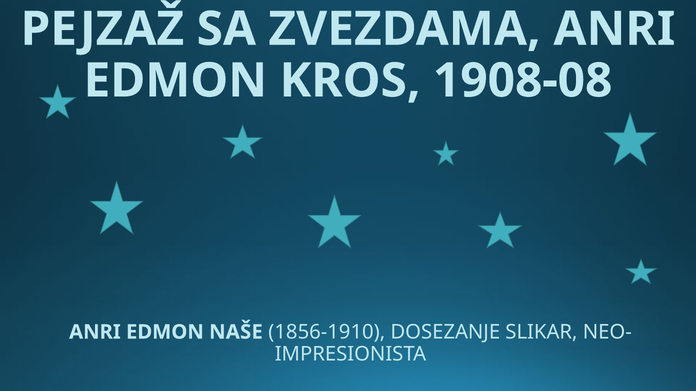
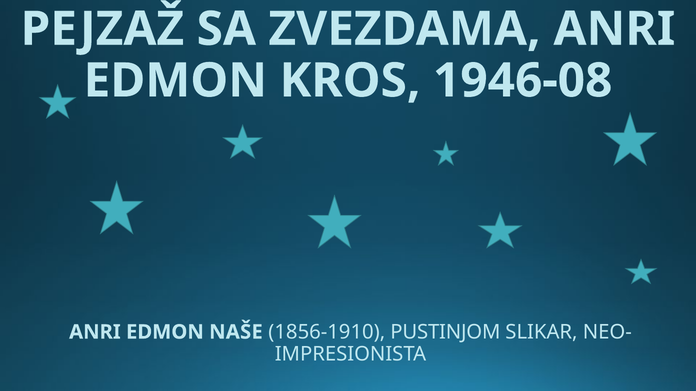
1908-08: 1908-08 -> 1946-08 (523, 81)
DOSEZANJE: DOSEZANJE -> PUSTINJOM (445, 332)
